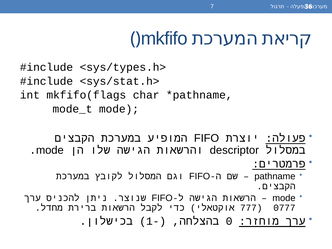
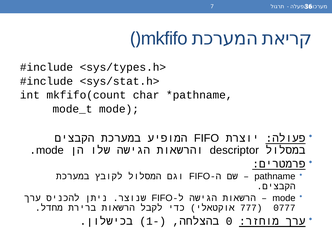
mkfifo(flags: mkfifo(flags -> mkfifo(count (86, 95)
